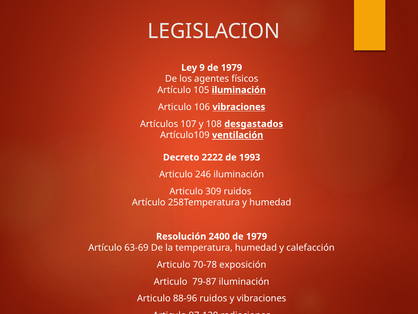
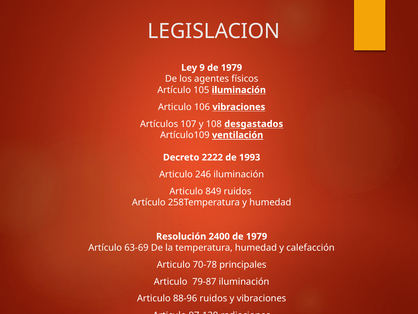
309: 309 -> 849 (213, 191)
exposición: exposición -> principales (243, 264)
